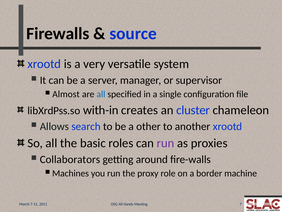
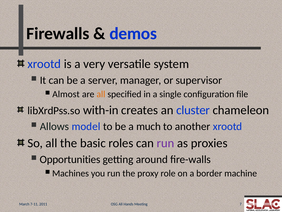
source: source -> demos (133, 33)
all colour: blue -> orange (101, 94)
search: search -> model (86, 126)
other: other -> much (149, 126)
Collaborators: Collaborators -> Opportunities (70, 159)
